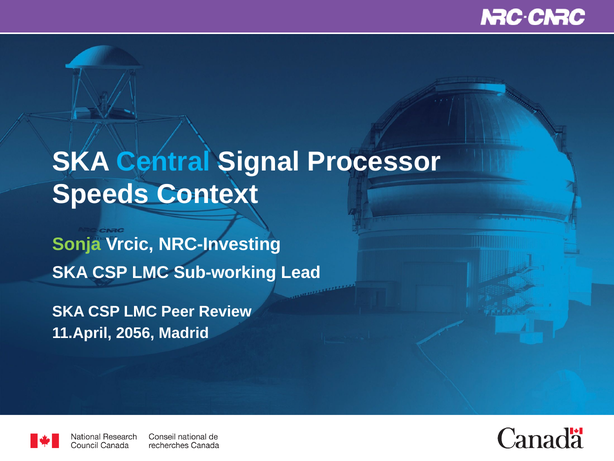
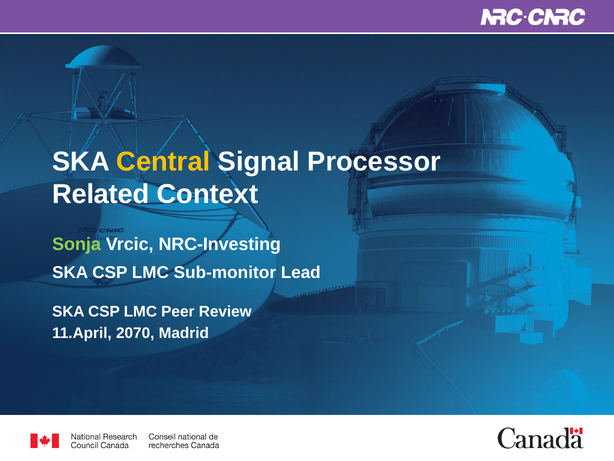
Central colour: light blue -> yellow (163, 161)
Speeds: Speeds -> Related (101, 194)
Sub-working: Sub-working -> Sub-monitor (225, 273)
2056: 2056 -> 2070 (135, 333)
